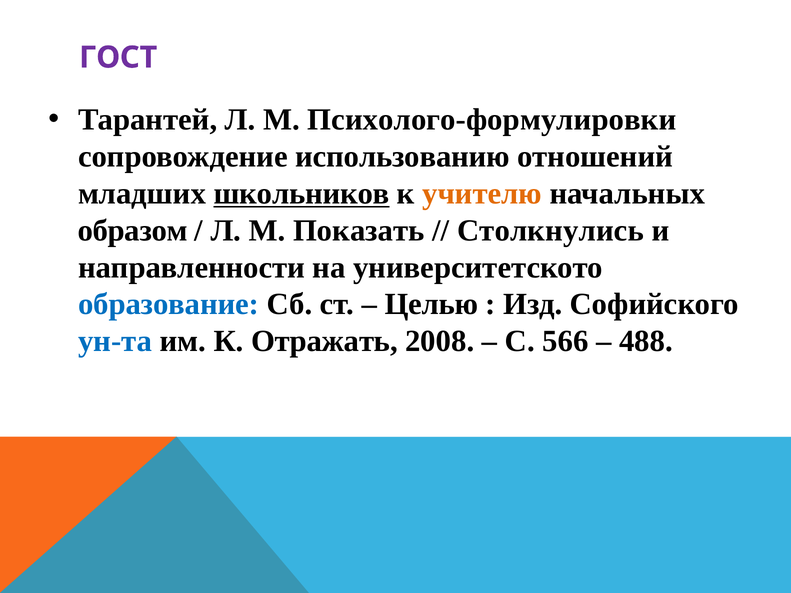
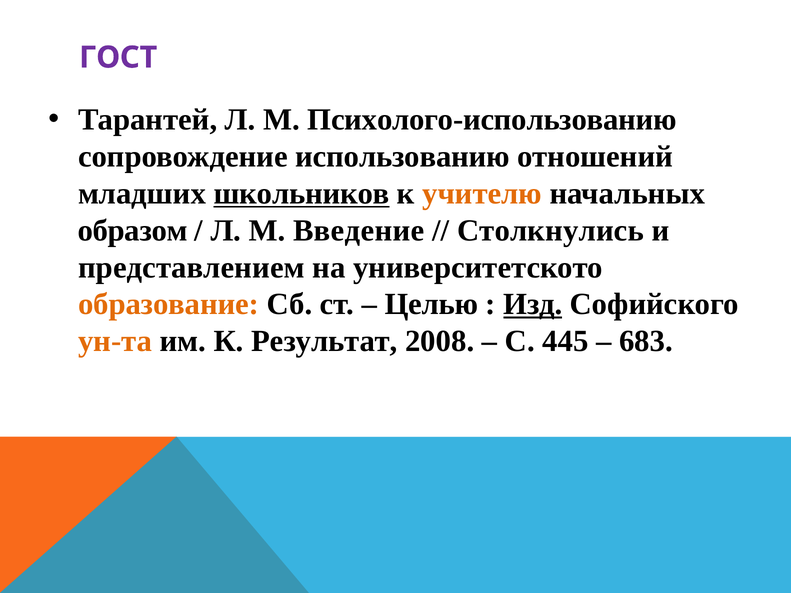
Психолого-формулировки: Психолого-формулировки -> Психолого-использованию (492, 120)
Показать: Показать -> Введение (359, 231)
направленности: направленности -> представлением (191, 268)
образование colour: blue -> orange (169, 304)
Изд underline: none -> present (533, 304)
ун-та colour: blue -> orange (115, 341)
Отражать: Отражать -> Результат (324, 341)
566: 566 -> 445 (565, 341)
488: 488 -> 683 (646, 341)
